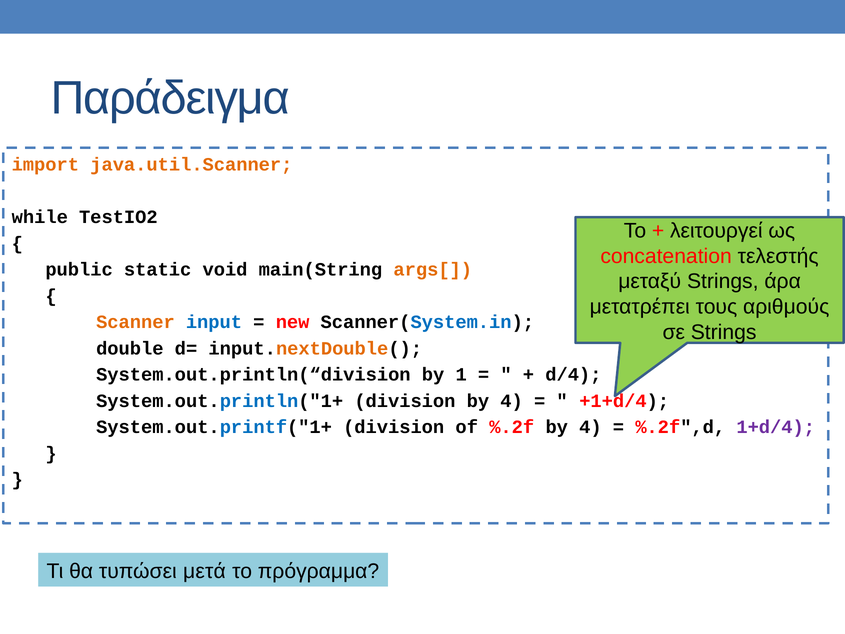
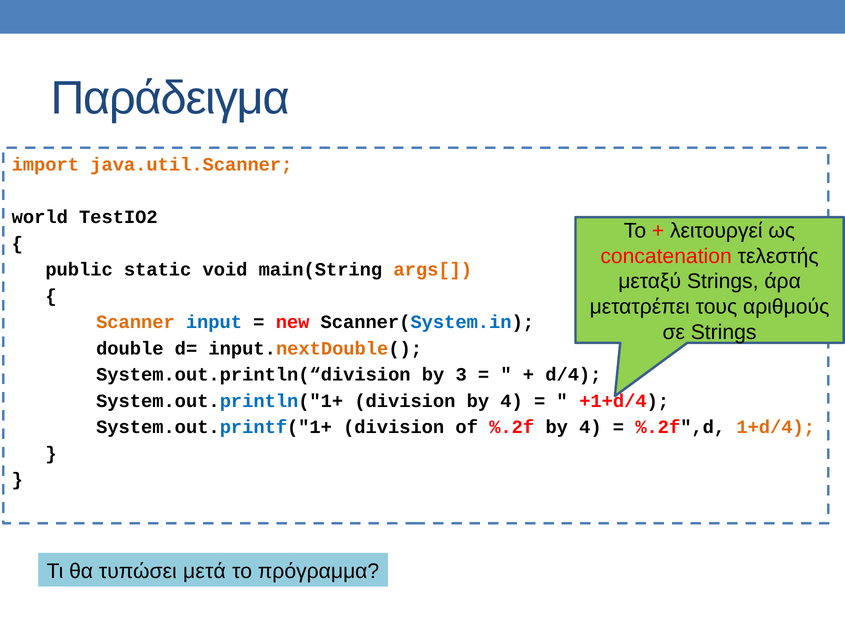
while: while -> world (40, 217)
1: 1 -> 3 (461, 375)
1+d/4 colour: purple -> orange (776, 427)
